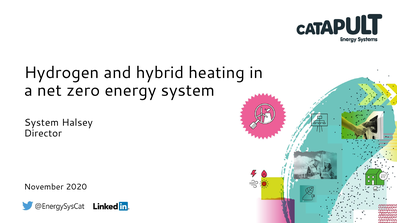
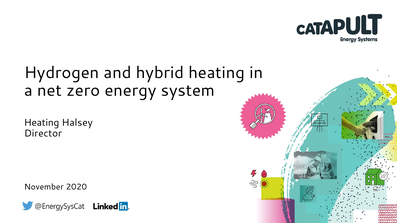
System: System -> Heating (42, 123)
